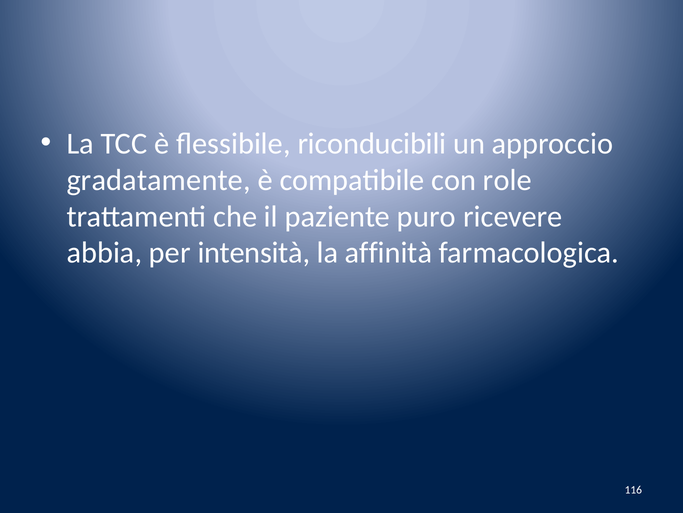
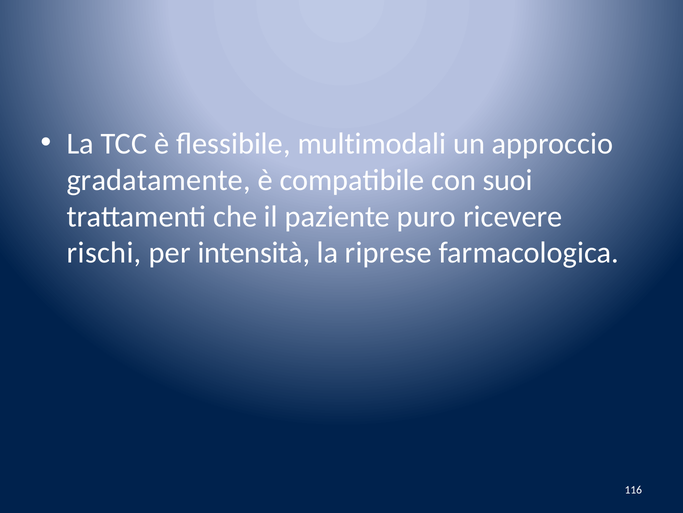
riconducibili: riconducibili -> multimodali (372, 143)
role: role -> suoi (508, 180)
abbia: abbia -> rischi (104, 253)
affinità: affinità -> riprese (388, 253)
